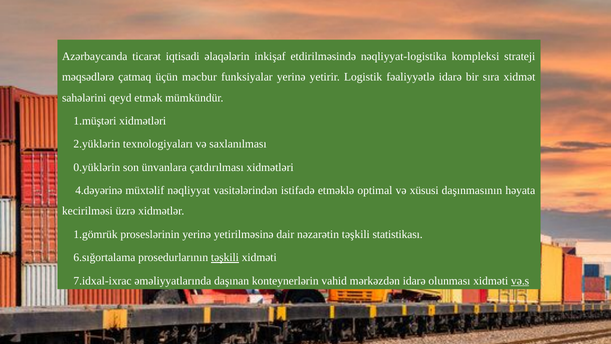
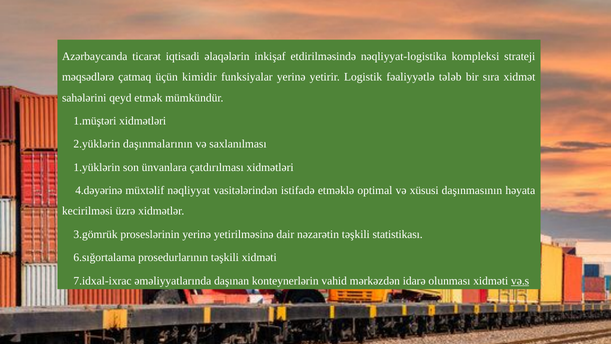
məcbur: məcbur -> kimidir (199, 77)
fəaliyyətlə idarə: idarə -> tələb (450, 77)
texnologiyaları: texnologiyaları -> daşınmalarının (158, 144)
0.yüklərin: 0.yüklərin -> 1.yüklərin (97, 167)
1.gömrük: 1.gömrük -> 3.gömrük (96, 234)
təşkili underline: present -> none (225, 257)
